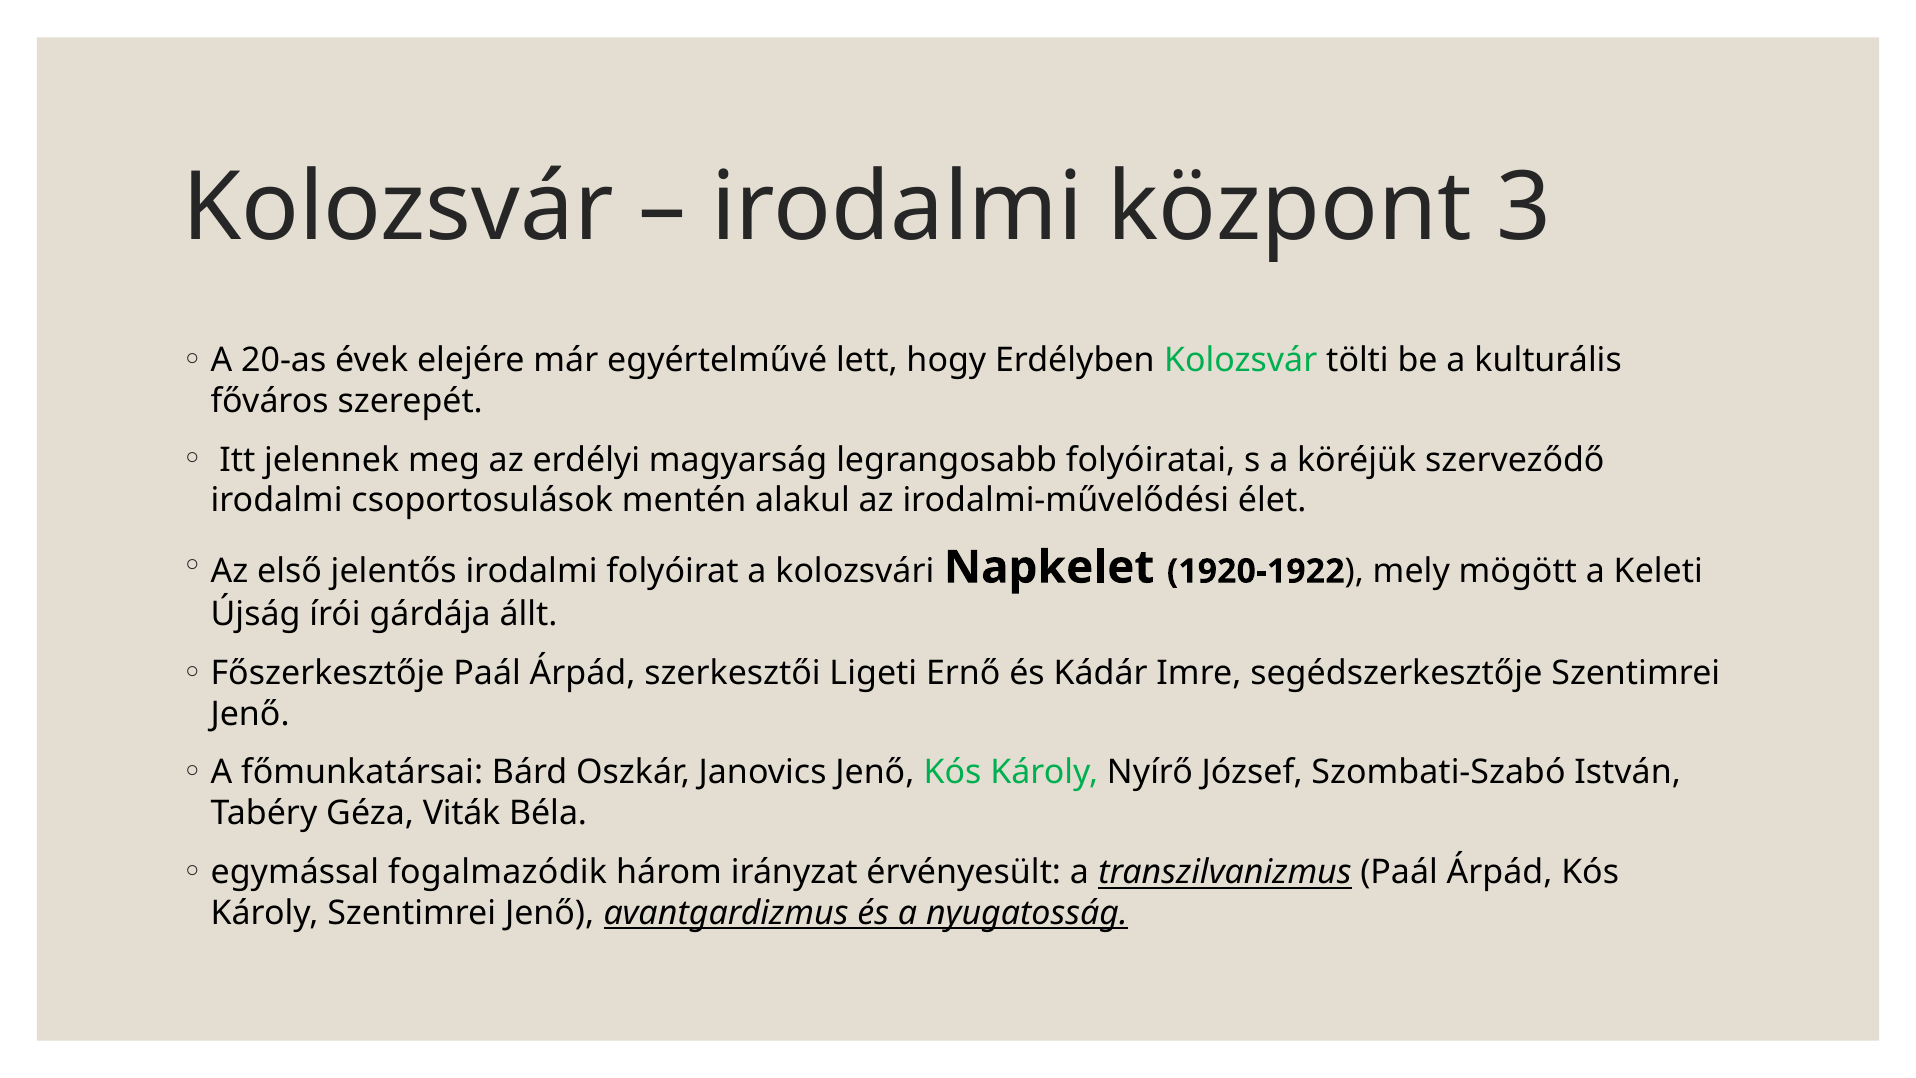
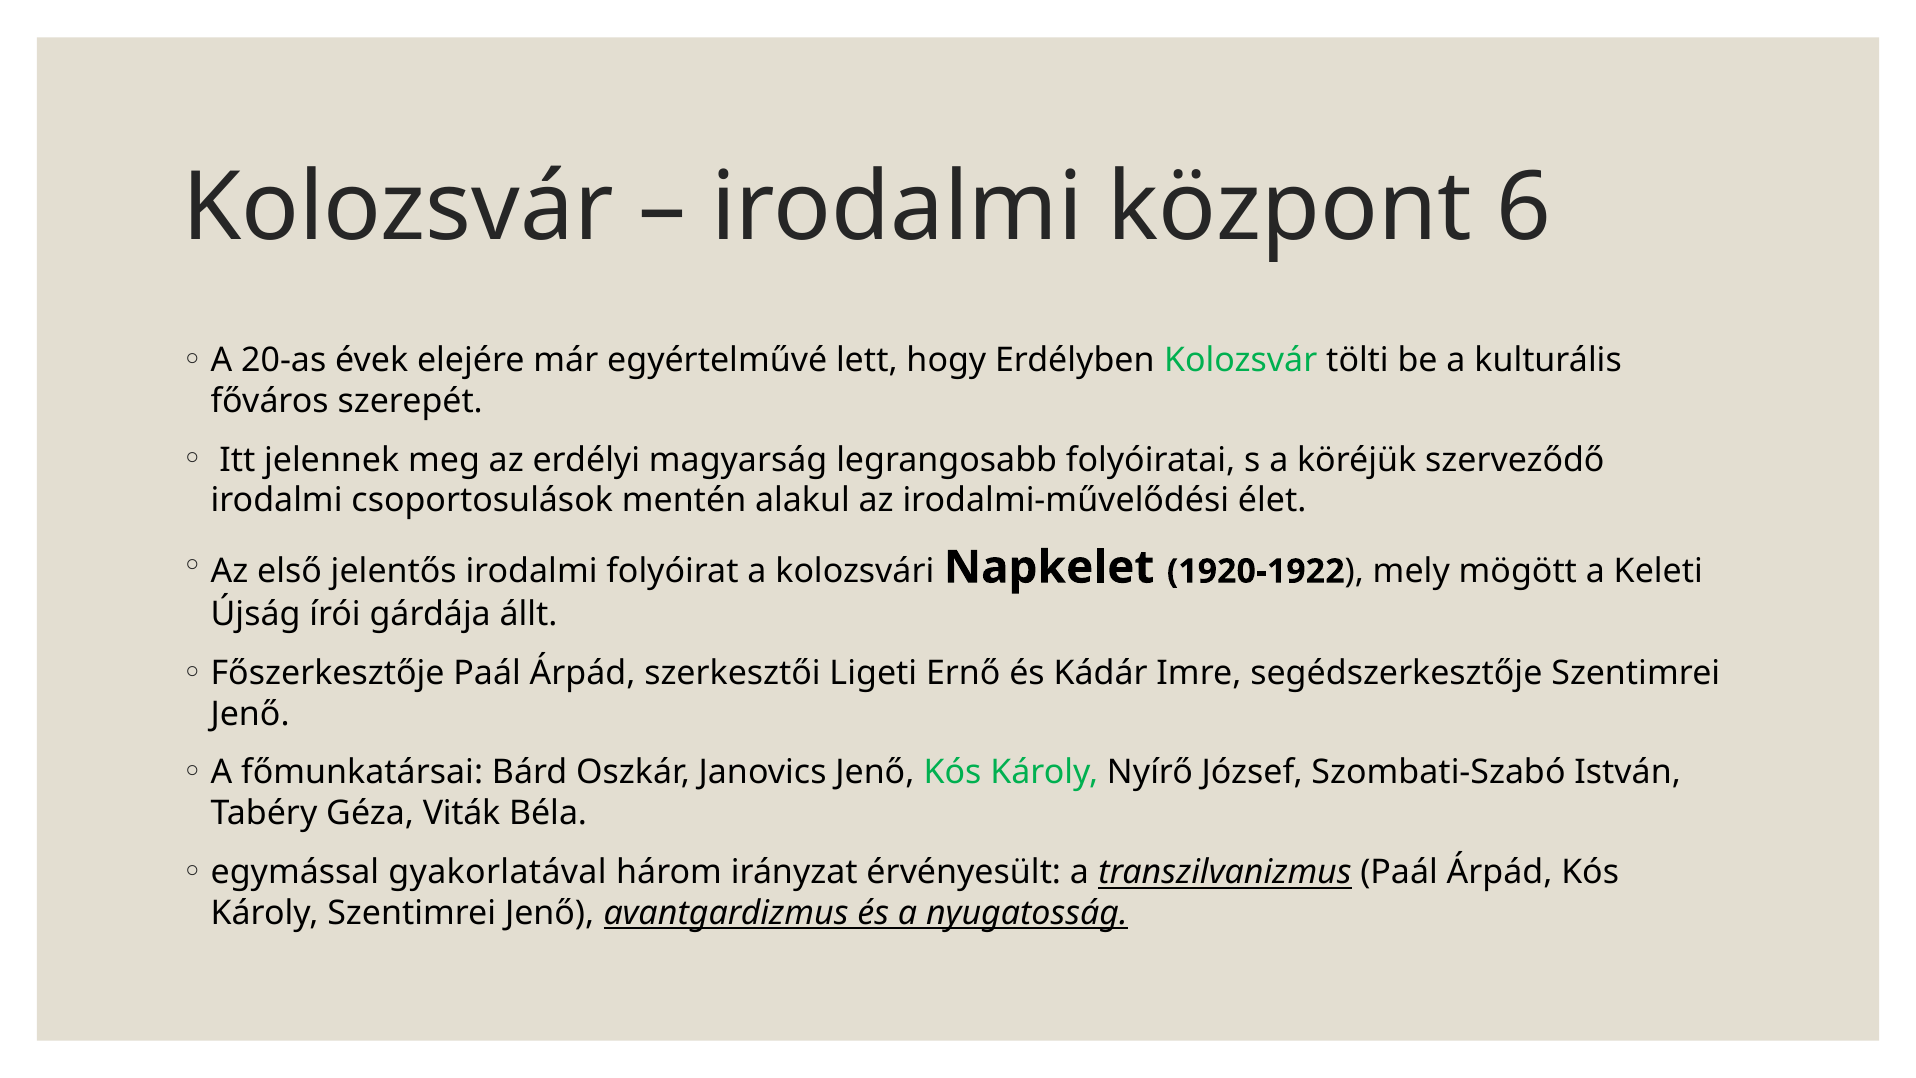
3: 3 -> 6 (1524, 208)
fogalmazódik: fogalmazódik -> gyakorlatával (498, 872)
